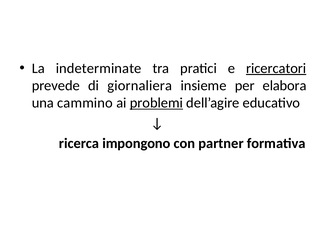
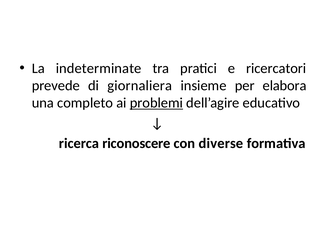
ricercatori underline: present -> none (276, 68)
cammino: cammino -> completo (85, 103)
impongono: impongono -> riconoscere (136, 144)
partner: partner -> diverse (221, 144)
